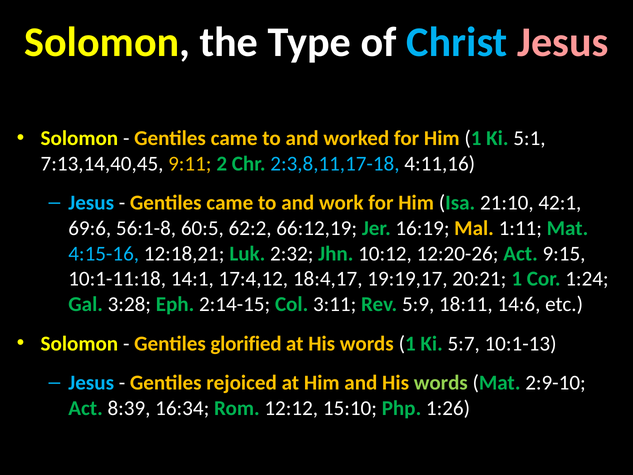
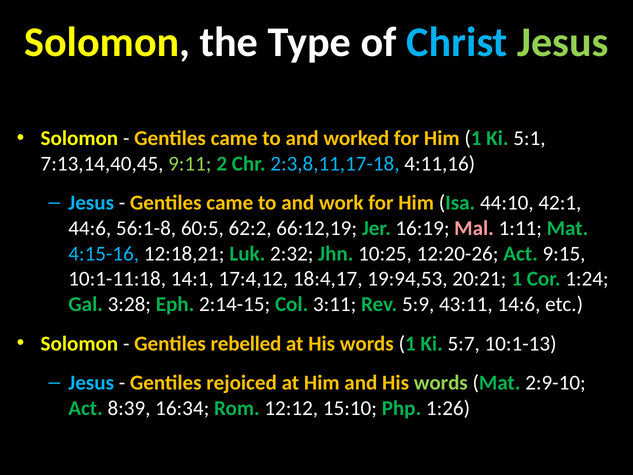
Jesus colour: pink -> light green (563, 42)
9:11 colour: yellow -> light green (190, 163)
21:10: 21:10 -> 44:10 (507, 203)
69:6: 69:6 -> 44:6 (90, 228)
Mal colour: yellow -> pink (474, 228)
10:12: 10:12 -> 10:25 (385, 253)
19:19,17: 19:19,17 -> 19:94,53 (407, 279)
18:11: 18:11 -> 43:11 (466, 304)
glorified: glorified -> rebelled (246, 343)
